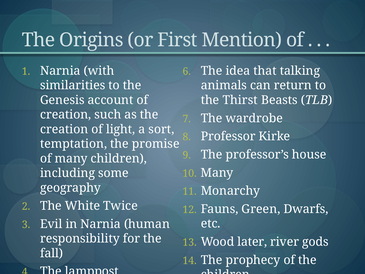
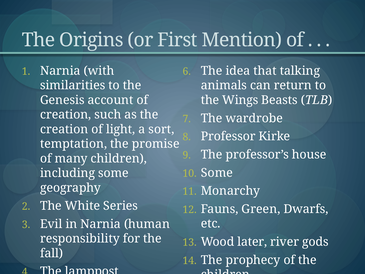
Thirst: Thirst -> Wings (240, 100)
Many: Many -> Some (217, 173)
Twice: Twice -> Series (121, 206)
